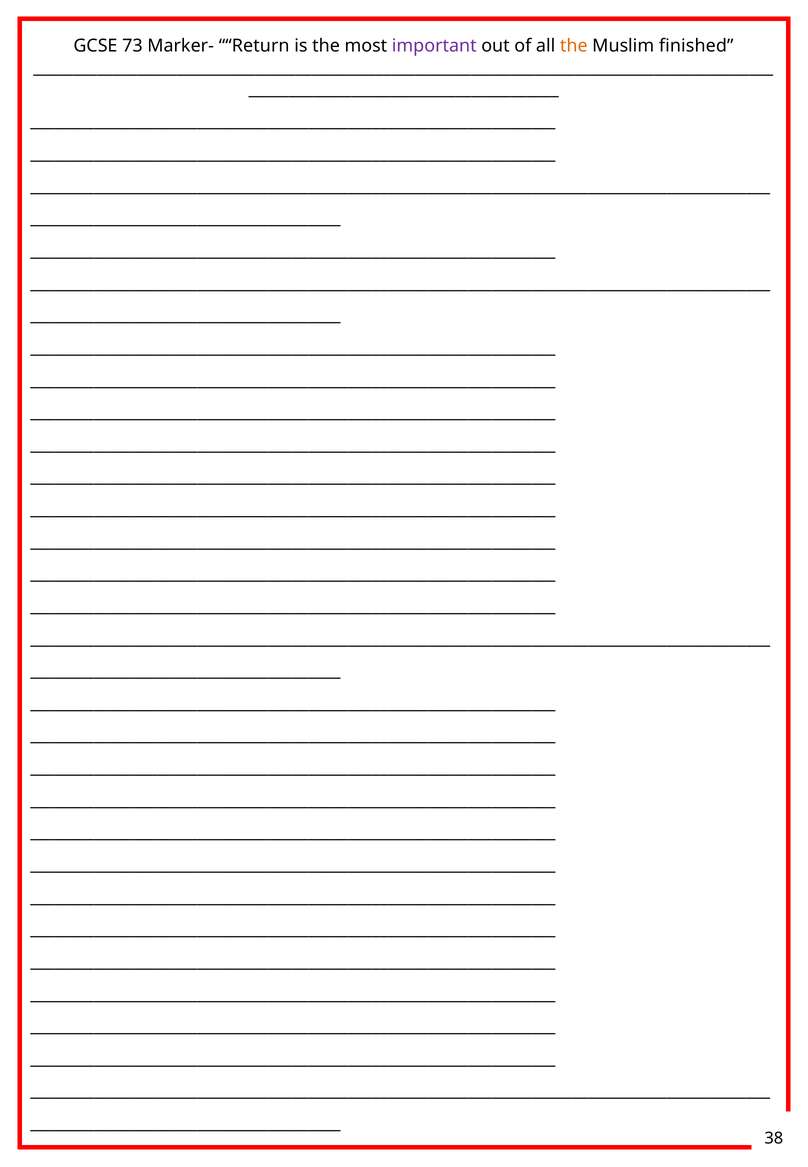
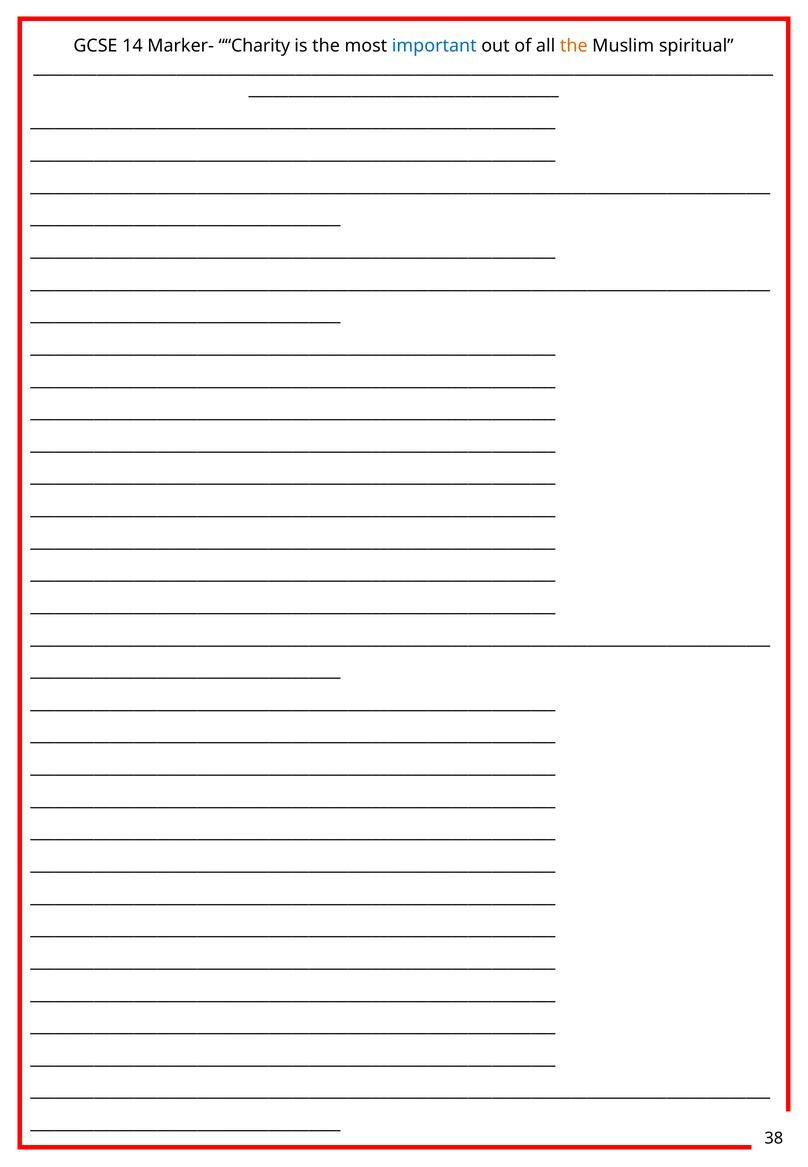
73: 73 -> 14 (132, 46)
Return: Return -> Charity (254, 46)
important colour: purple -> blue (434, 46)
finished: finished -> spiritual (696, 46)
